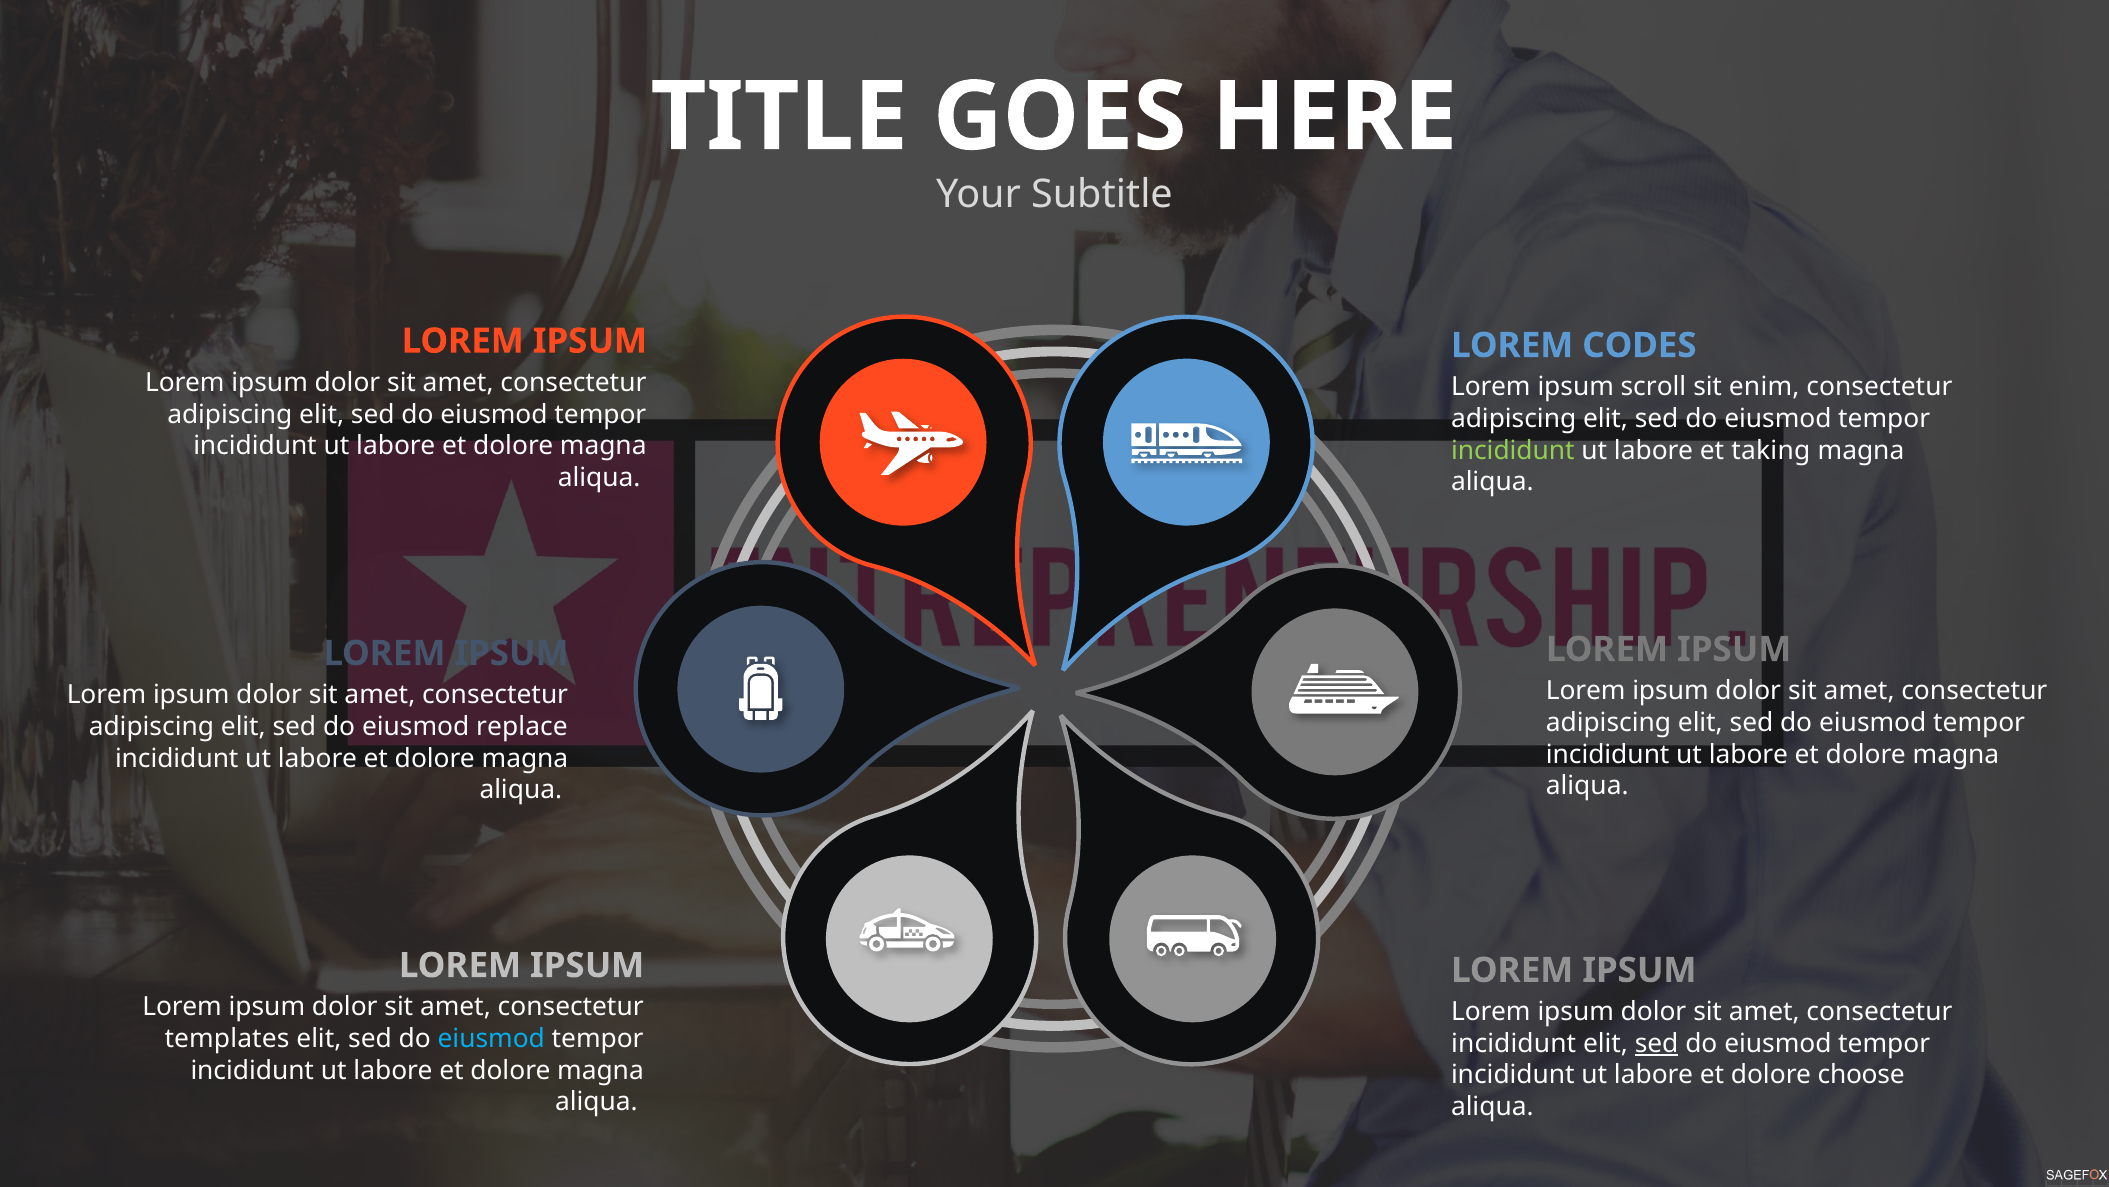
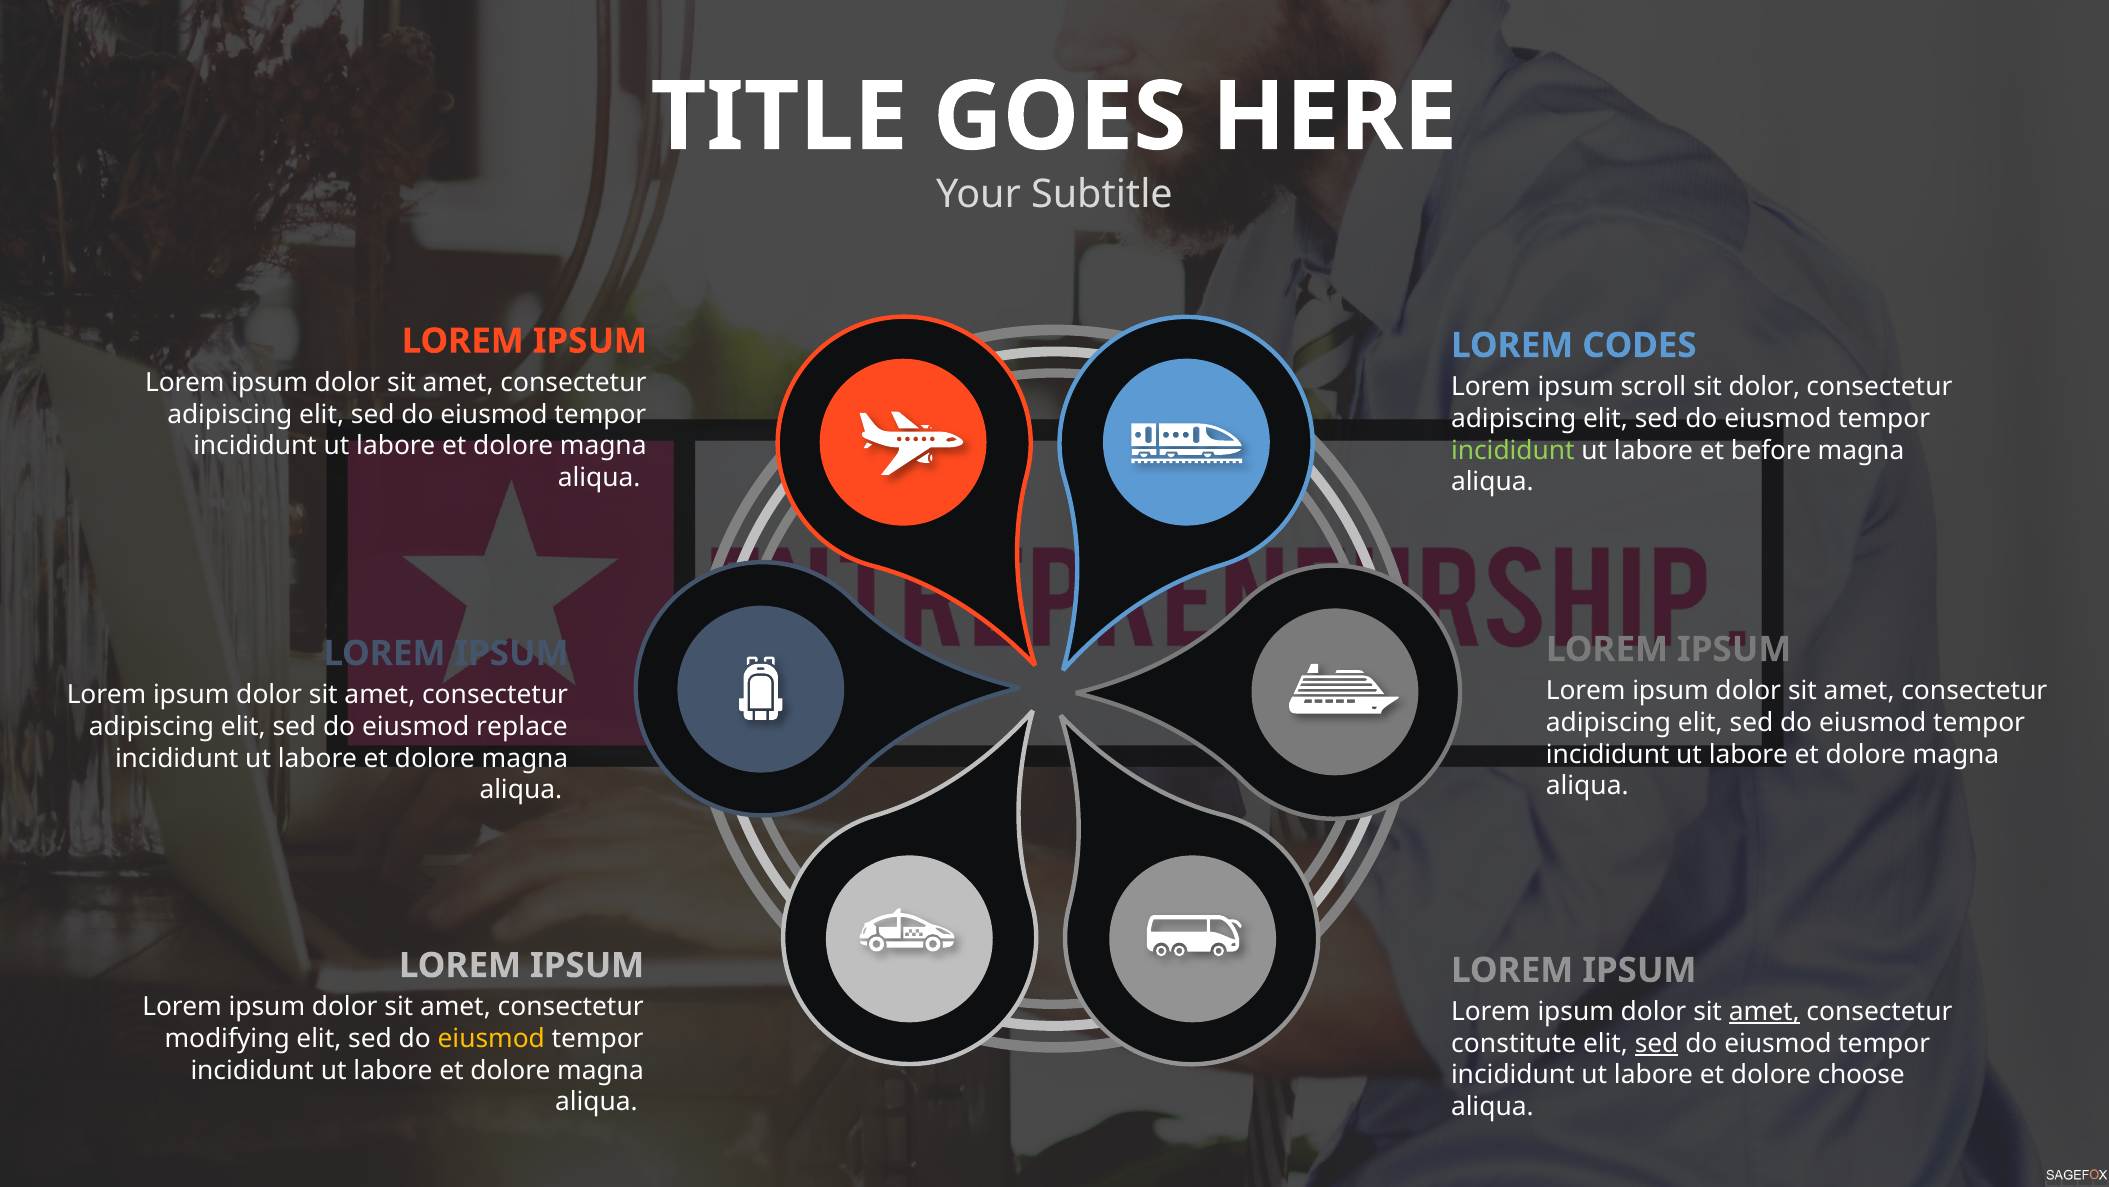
sit enim: enim -> dolor (1764, 387)
taking: taking -> before (1771, 450)
amet underline: none -> present (1764, 1011)
templates: templates -> modifying (227, 1038)
eiusmod colour: light blue -> yellow (491, 1038)
incididunt: incididunt -> constitute (1514, 1043)
